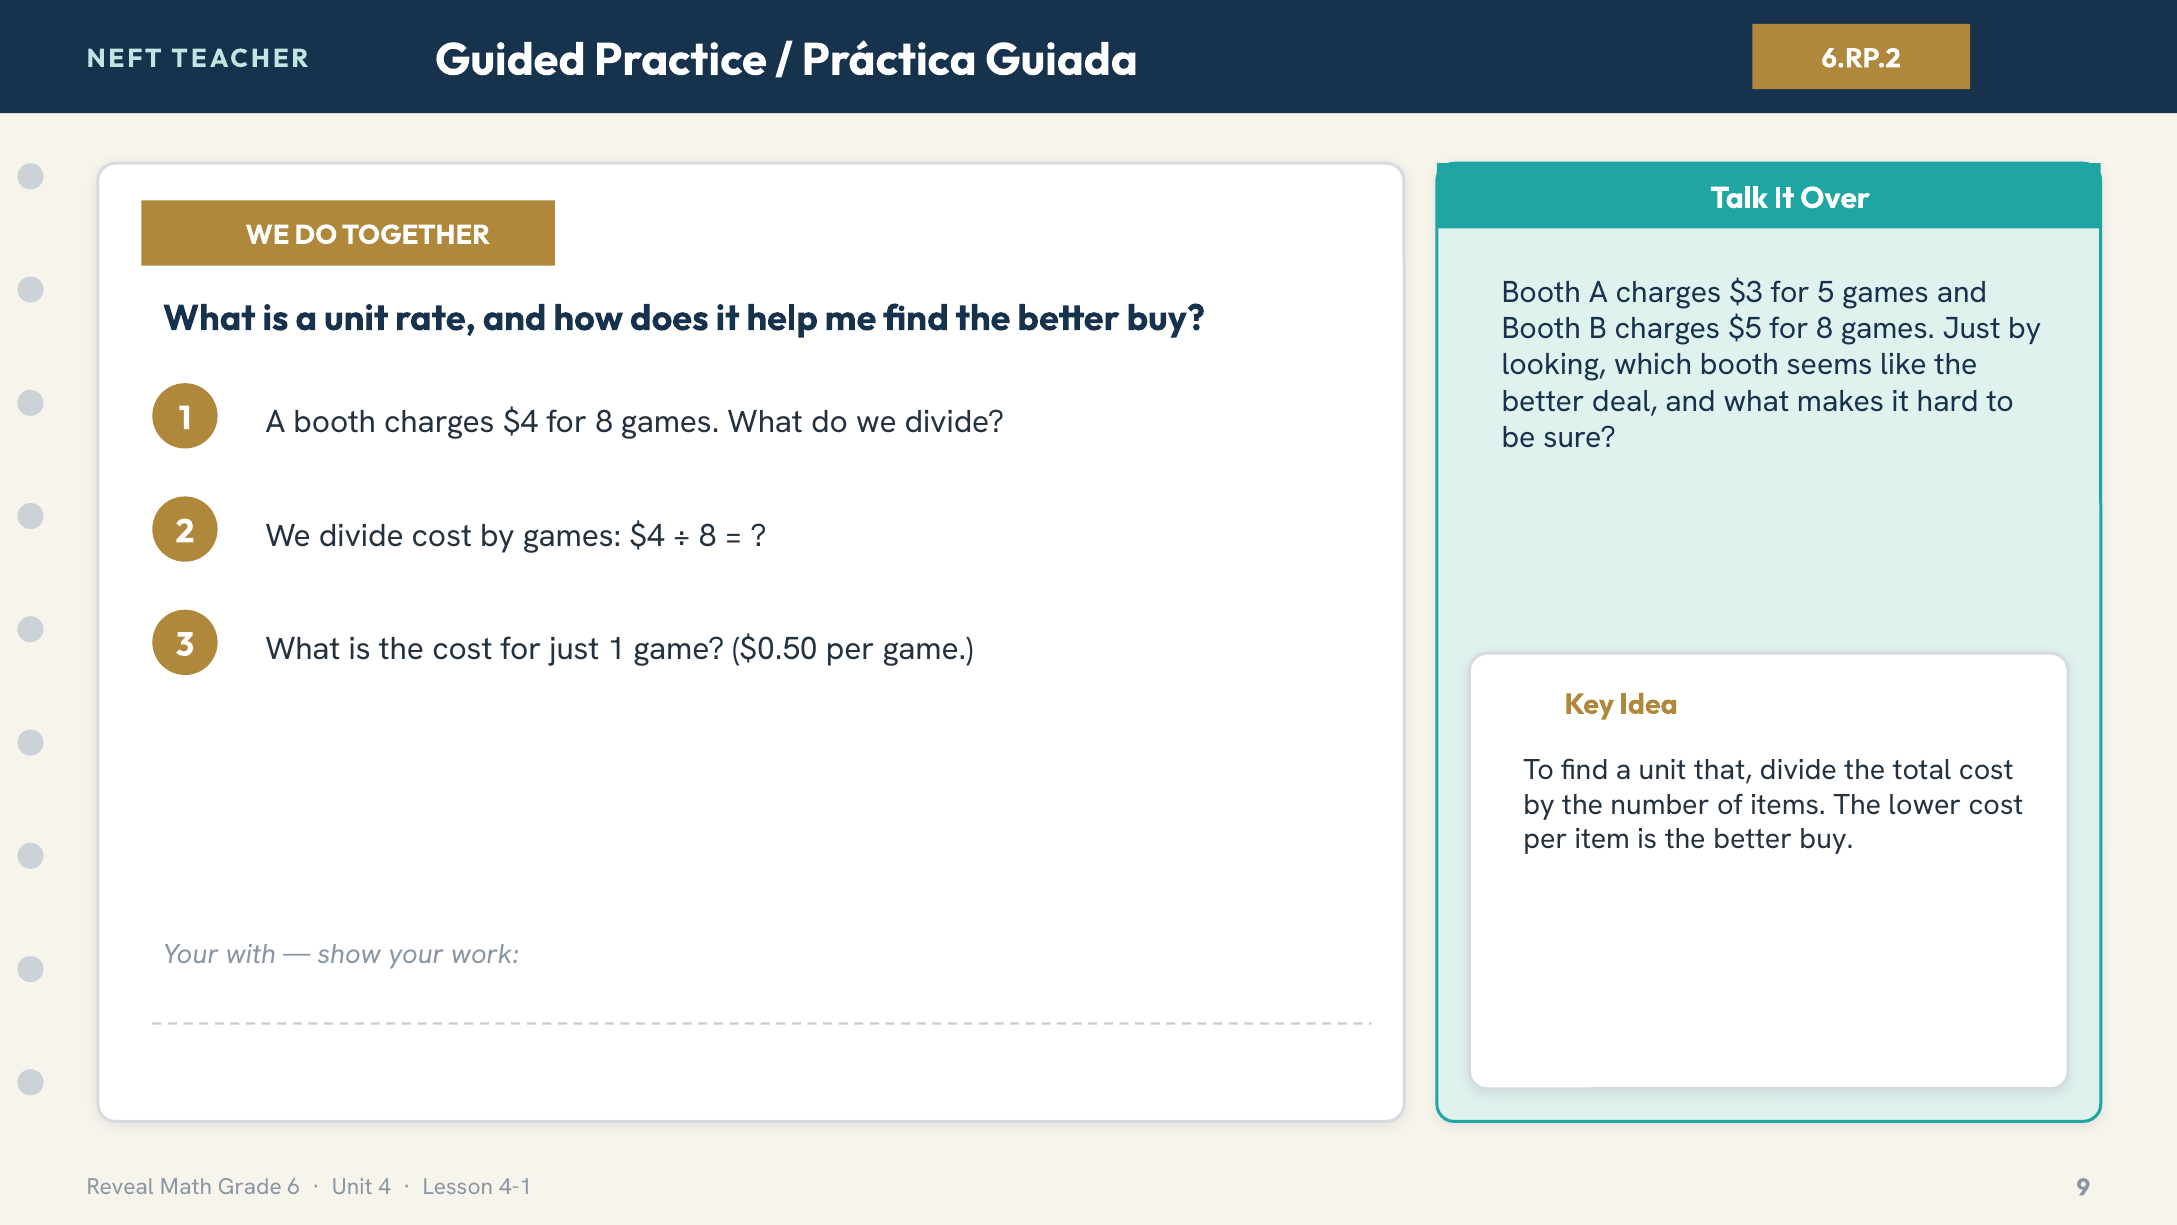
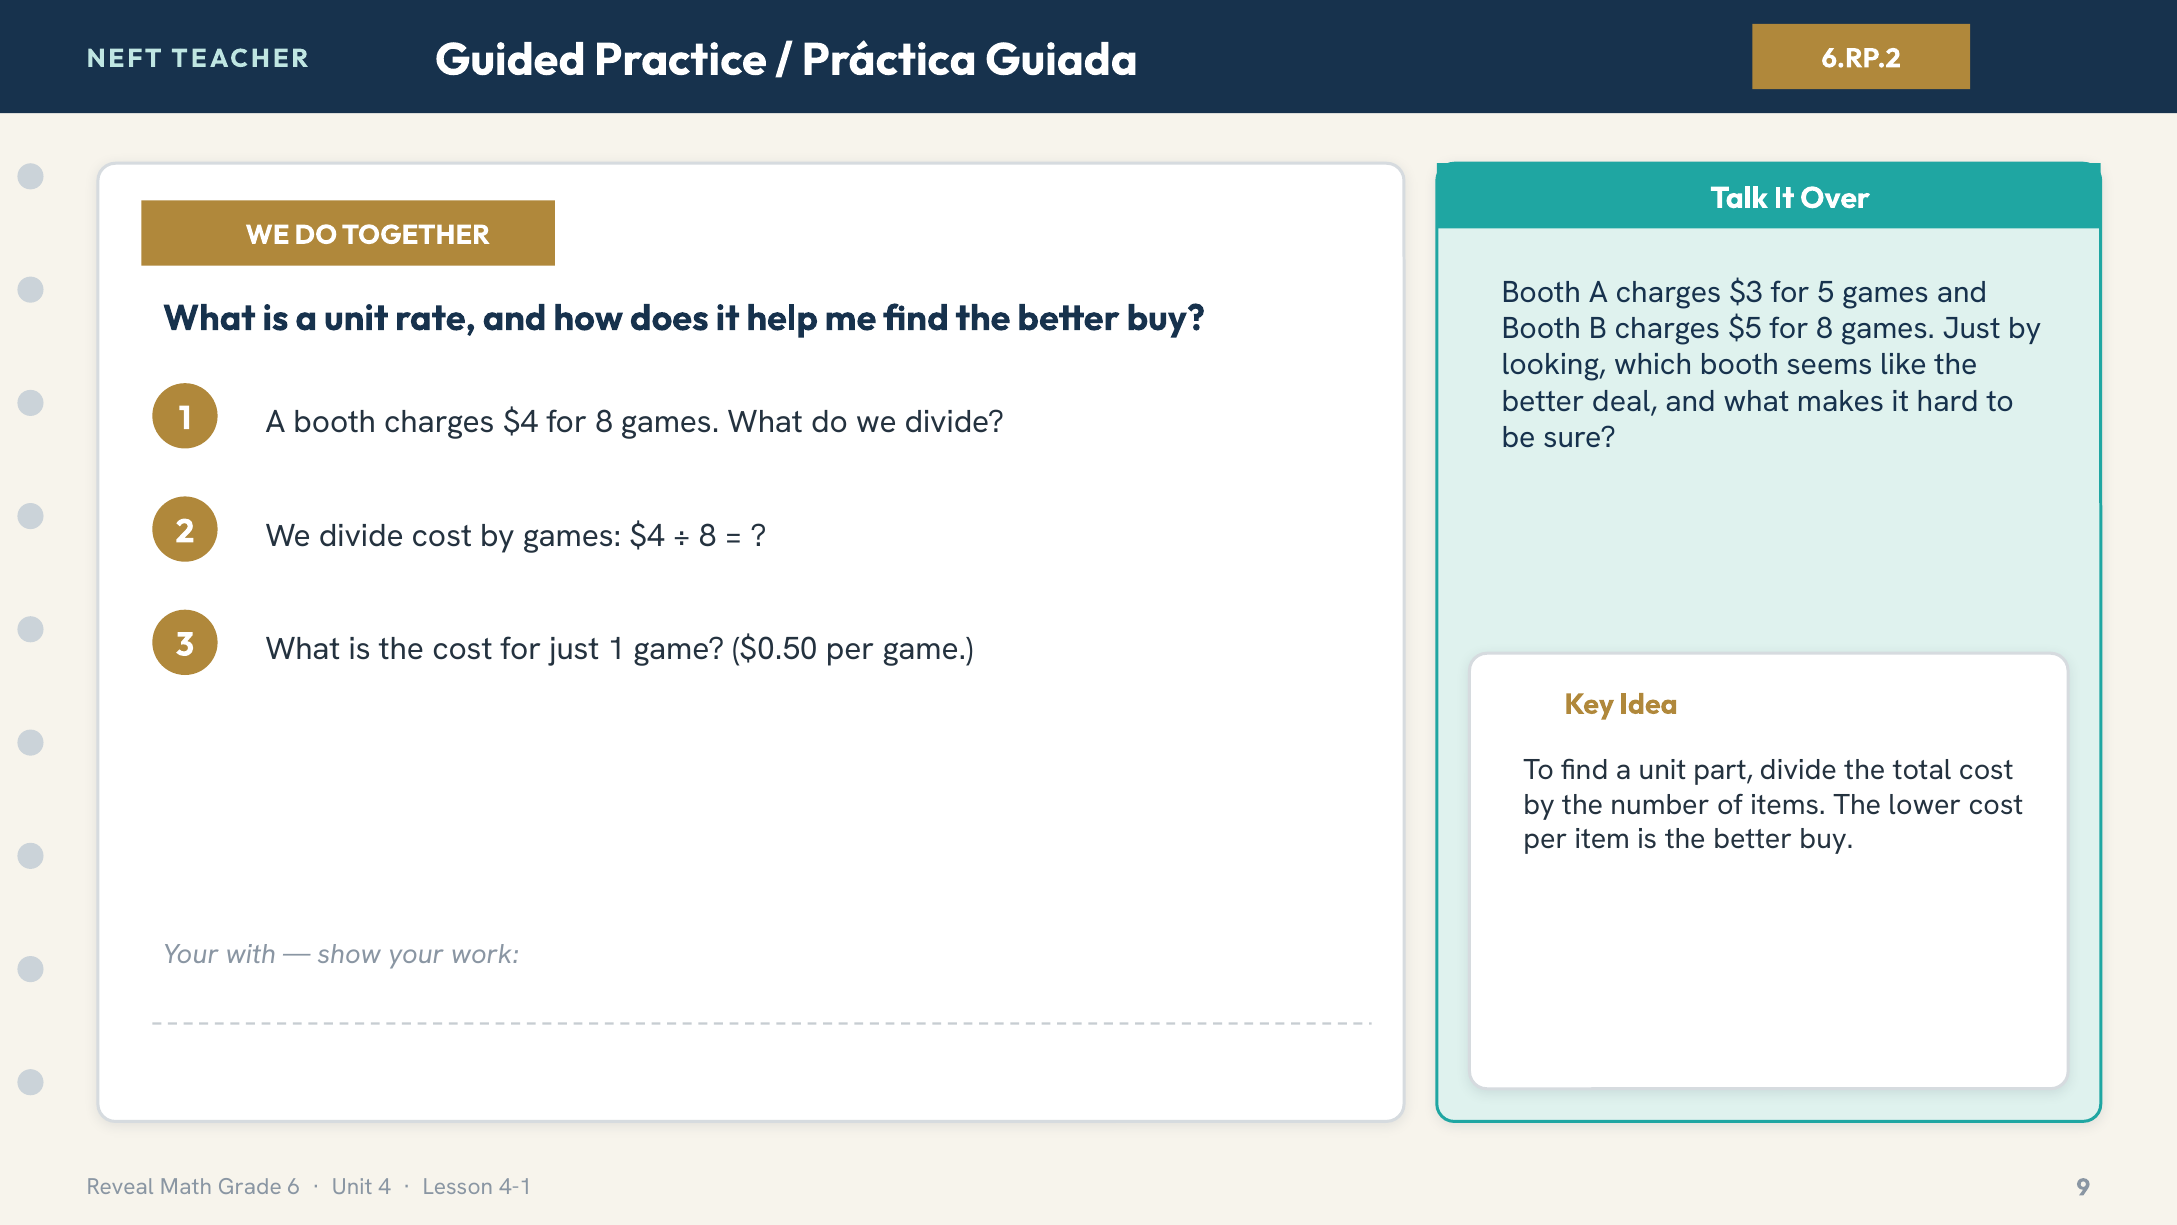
that: that -> part (1723, 770)
